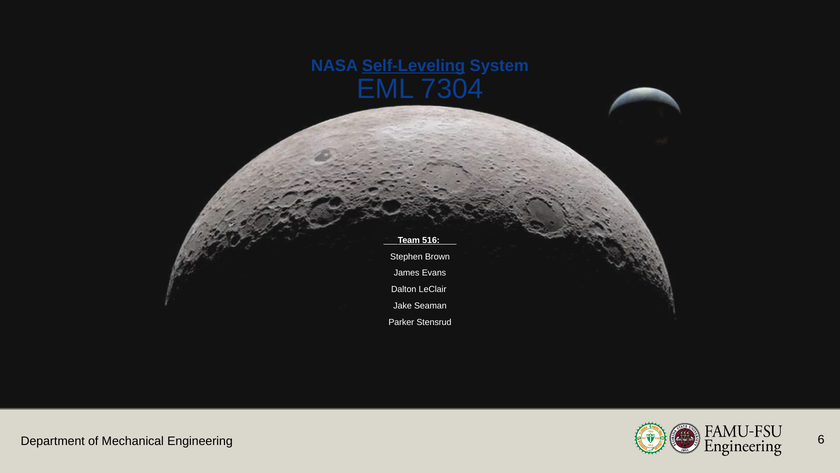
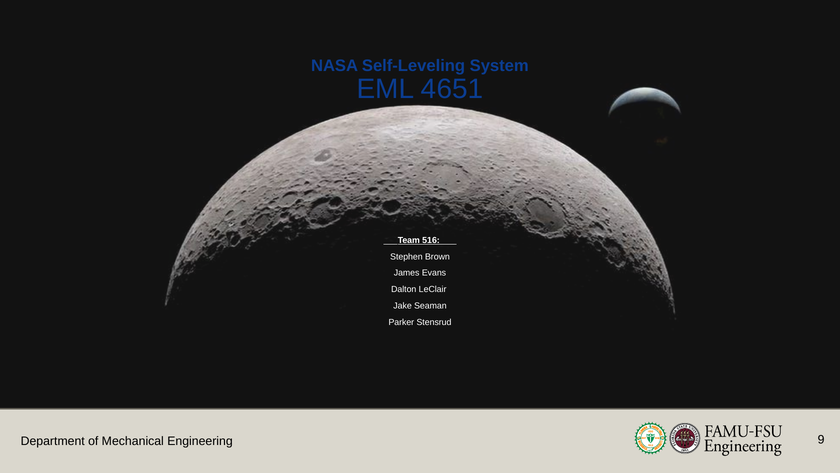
Self-Leveling underline: present -> none (414, 66)
7304: 7304 -> 4651 (452, 89)
6: 6 -> 9 (821, 439)
